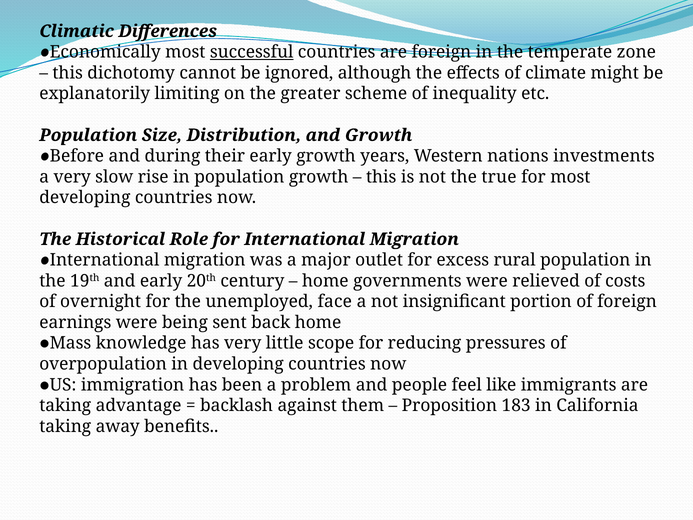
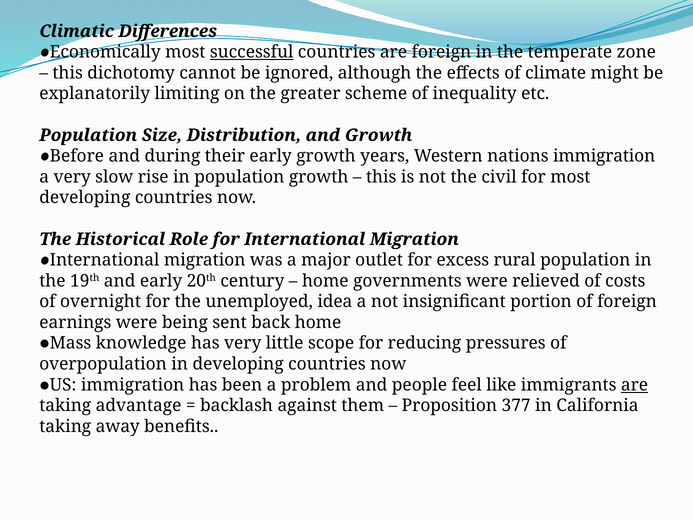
nations investments: investments -> immigration (604, 156)
true: true -> civil (499, 177)
face: face -> idea (335, 301)
are underline: none -> present (635, 385)
183: 183 -> 377 (516, 405)
